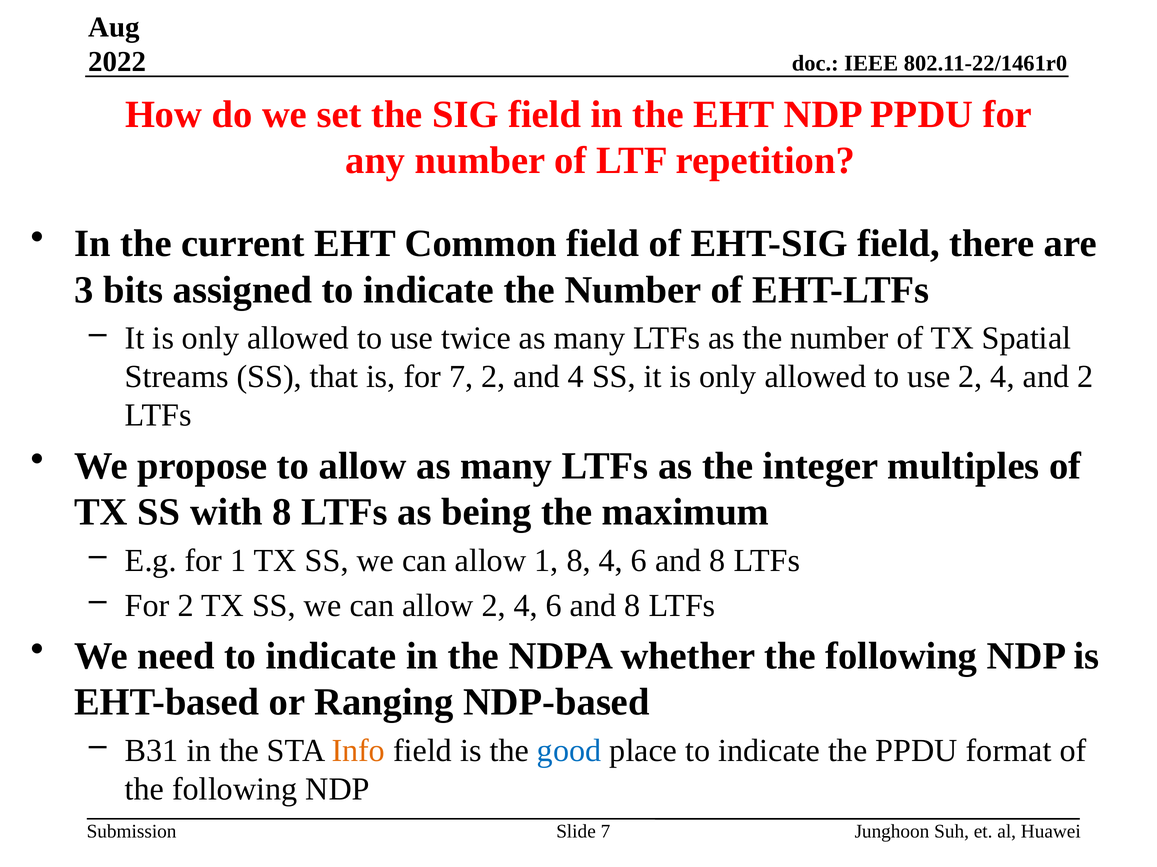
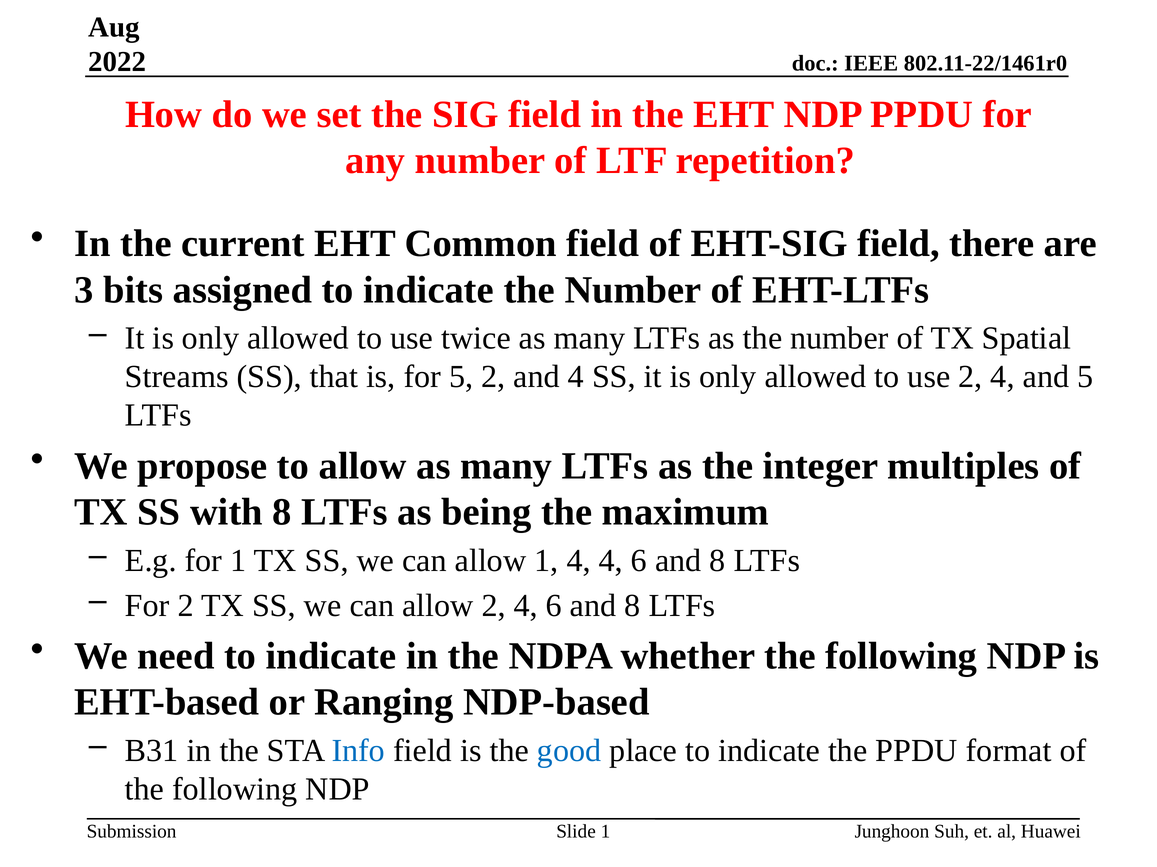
for 7: 7 -> 5 (461, 377)
and 2: 2 -> 5 (1085, 377)
1 8: 8 -> 4 (579, 561)
Info colour: orange -> blue (358, 751)
Slide 7: 7 -> 1 (605, 832)
